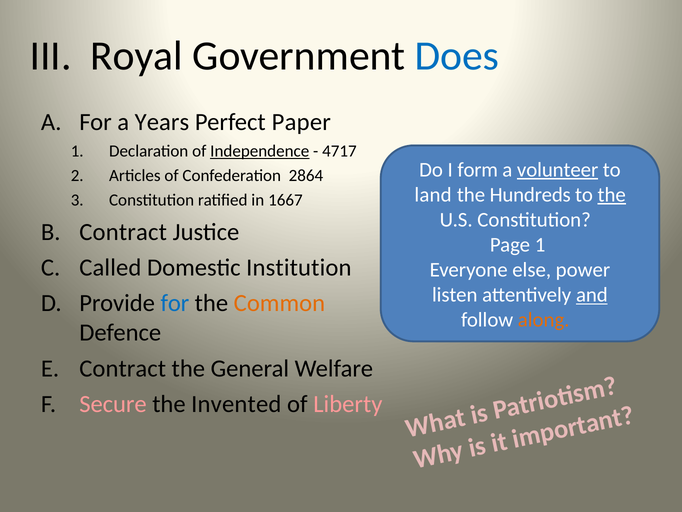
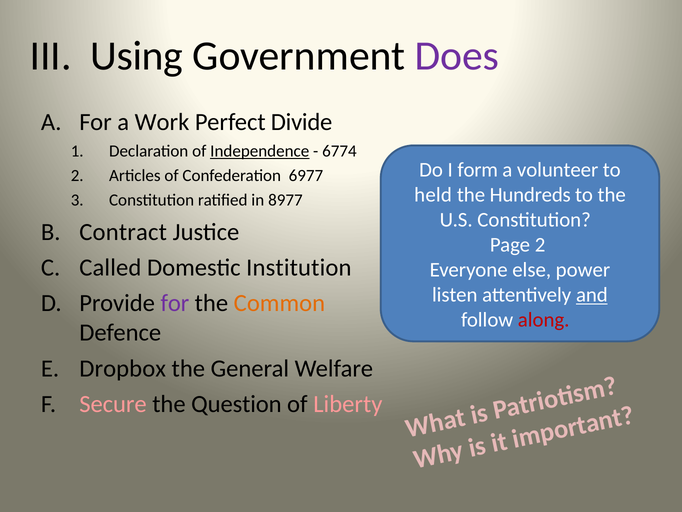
Royal: Royal -> Using (137, 56)
Does colour: blue -> purple (457, 56)
Years: Years -> Work (162, 122)
Paper: Paper -> Divide (302, 122)
4717: 4717 -> 6774 (339, 151)
volunteer underline: present -> none (558, 170)
2864: 2864 -> 6977 (306, 175)
land: land -> held (433, 195)
the underline: present -> none (612, 195)
1667: 1667 -> 8977 (285, 200)
Page 1: 1 -> 2 (540, 245)
for colour: blue -> purple (175, 303)
along colour: orange -> red (544, 320)
Contract: Contract -> Dropbox (123, 368)
Invented: Invented -> Question (236, 404)
